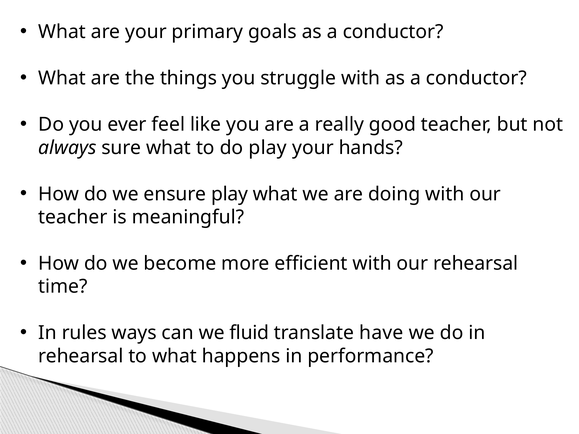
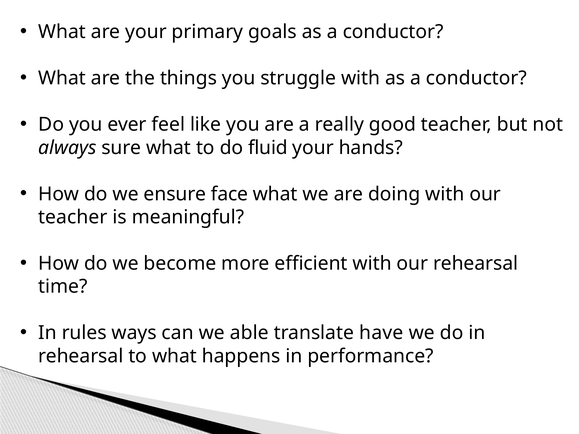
do play: play -> fluid (268, 148)
ensure play: play -> face (229, 194)
fluid: fluid -> able (249, 333)
